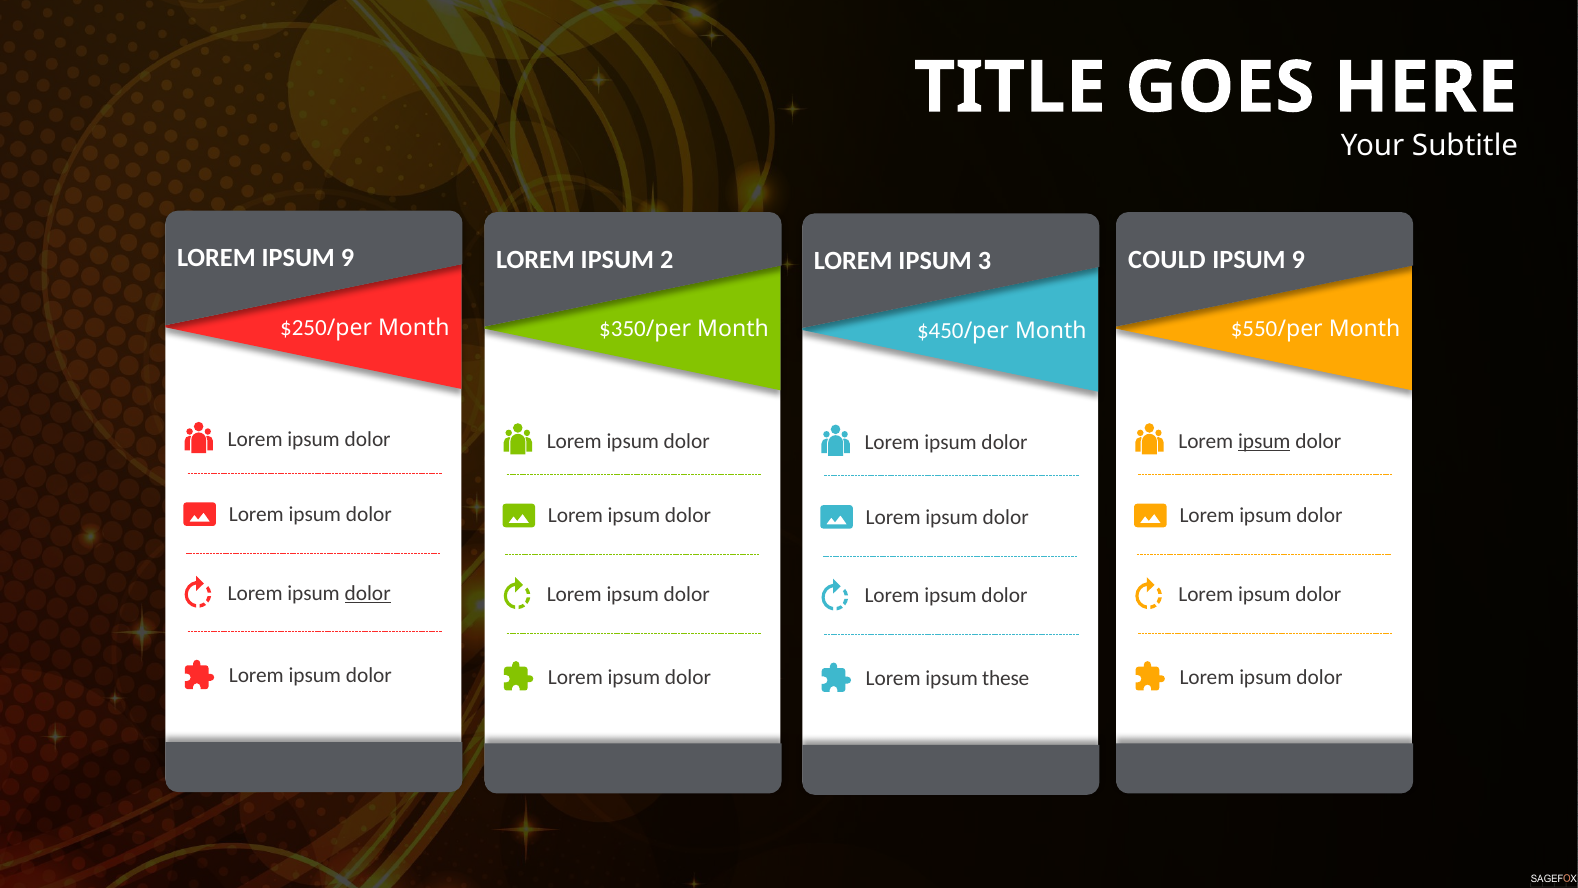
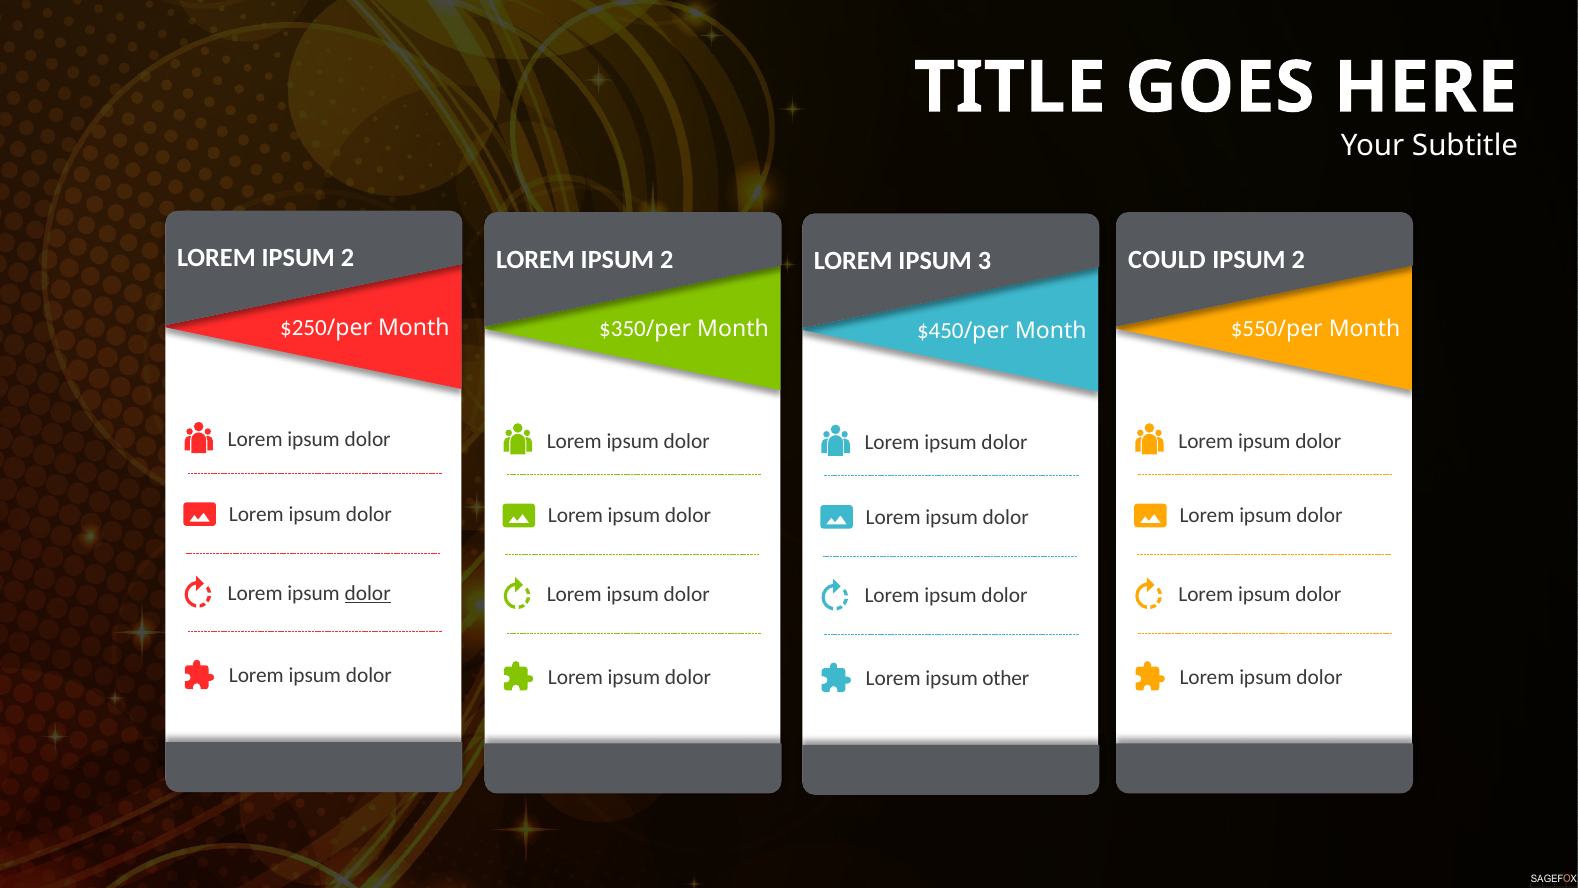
9: 9 -> 2 (348, 258)
9: 9 -> 2 (1298, 259)
ipsum underline: present -> none (1264, 441)
these: these -> other (1006, 678)
